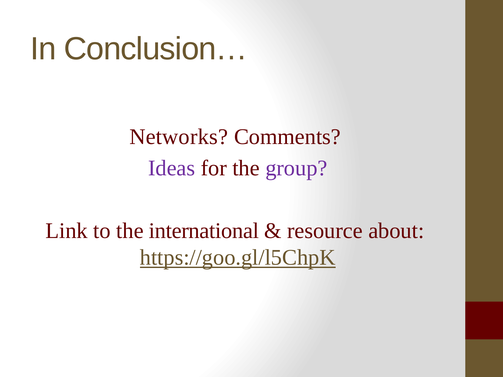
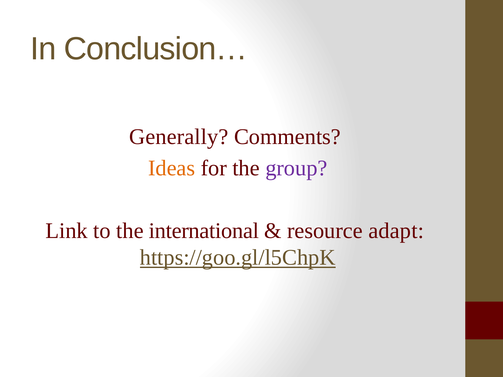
Networks: Networks -> Generally (179, 137)
Ideas colour: purple -> orange (172, 168)
about: about -> adapt (396, 231)
